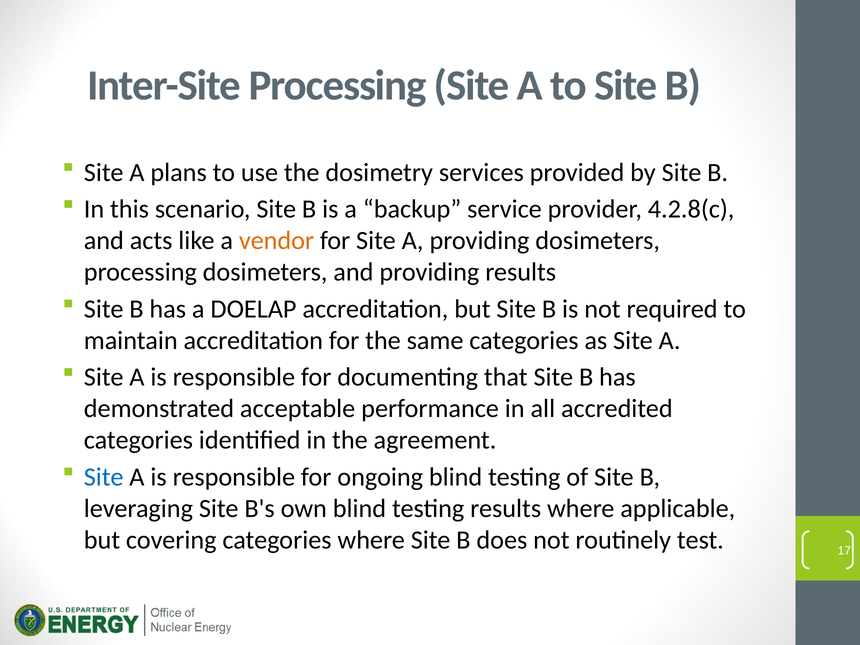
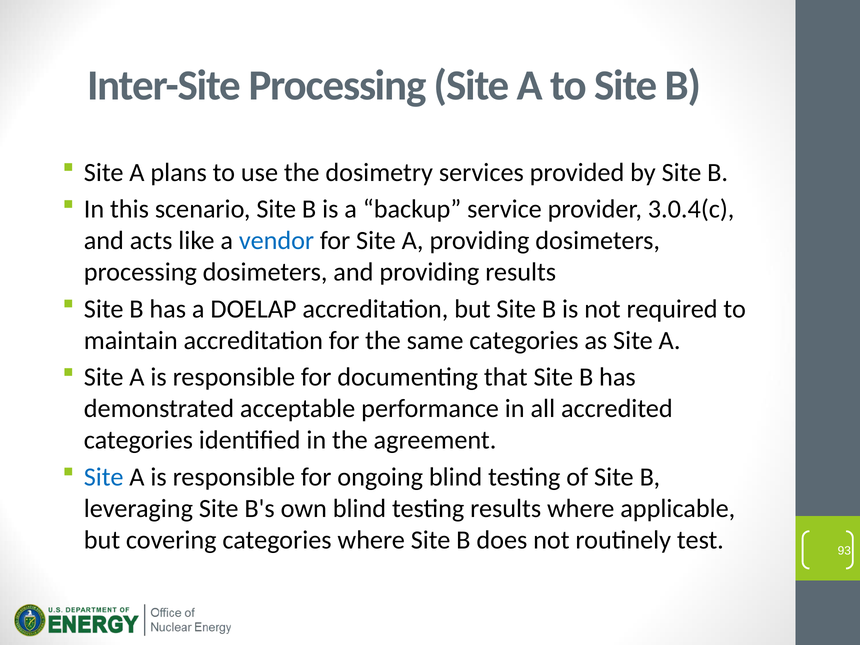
4.2.8(c: 4.2.8(c -> 3.0.4(c (691, 209)
vendor colour: orange -> blue (276, 241)
17: 17 -> 93 (844, 551)
